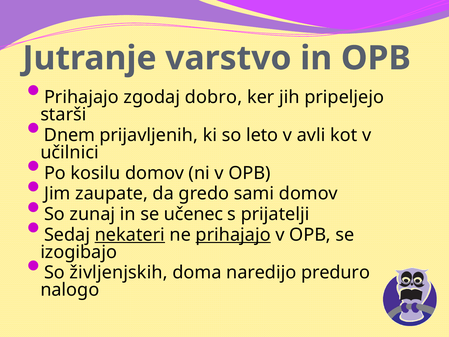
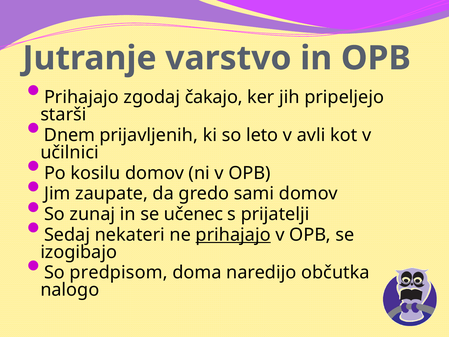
dobro: dobro -> čakajo (214, 97)
nekateri underline: present -> none (130, 235)
življenjskih: življenjskih -> predpisom (119, 272)
preduro: preduro -> občutka (335, 272)
